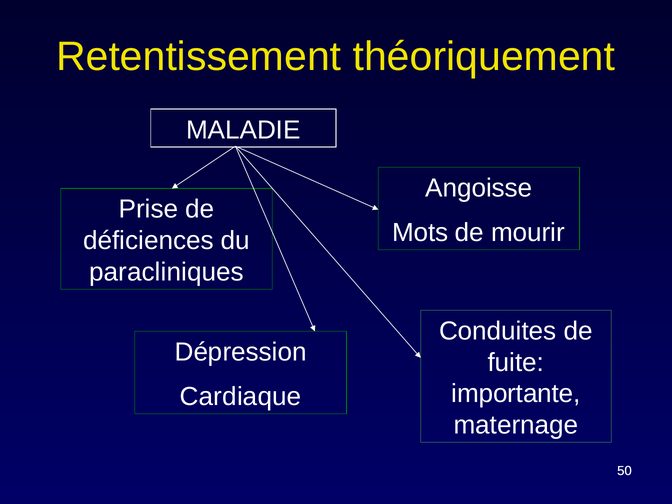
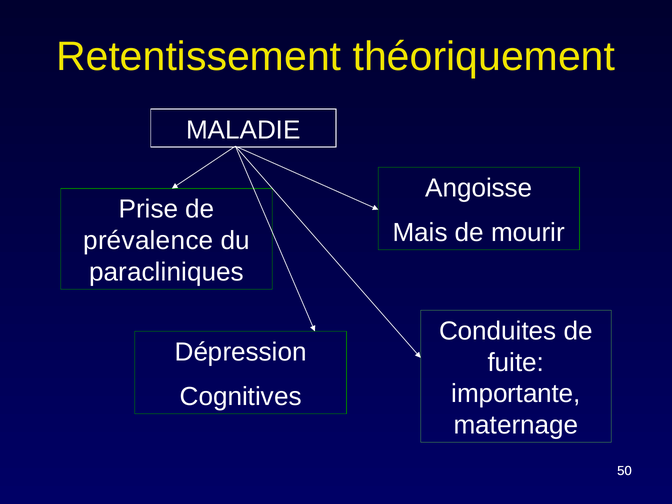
Mots: Mots -> Mais (420, 233)
déficiences: déficiences -> prévalence (148, 241)
Cardiaque: Cardiaque -> Cognitives (241, 397)
